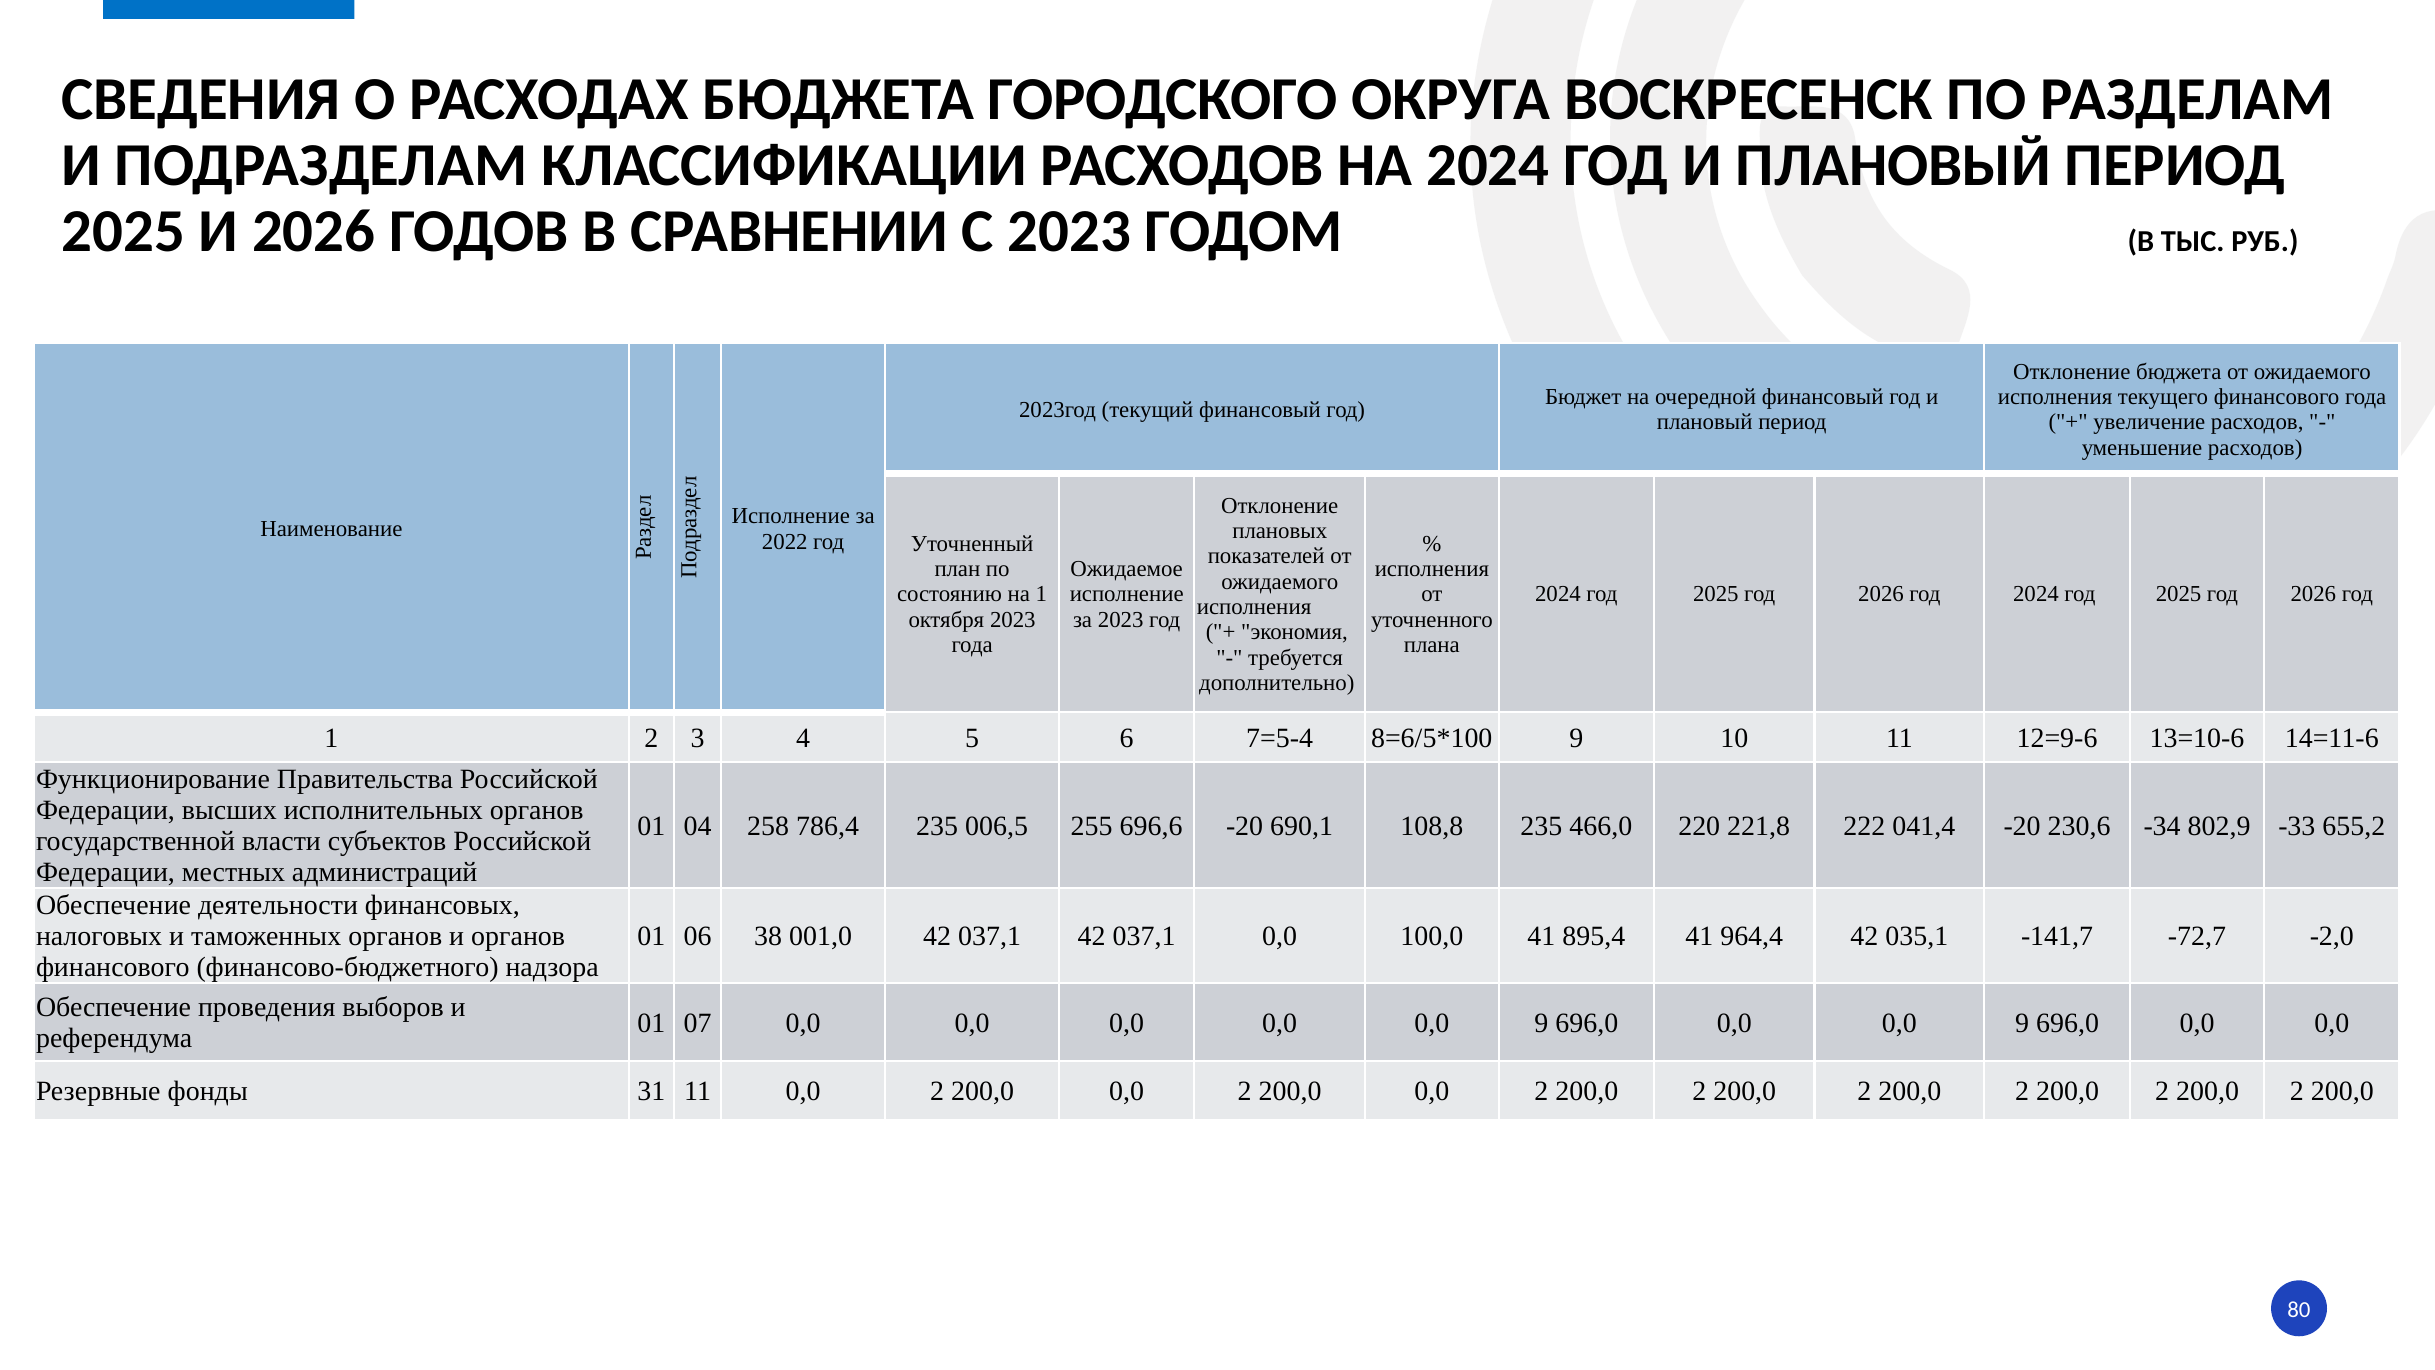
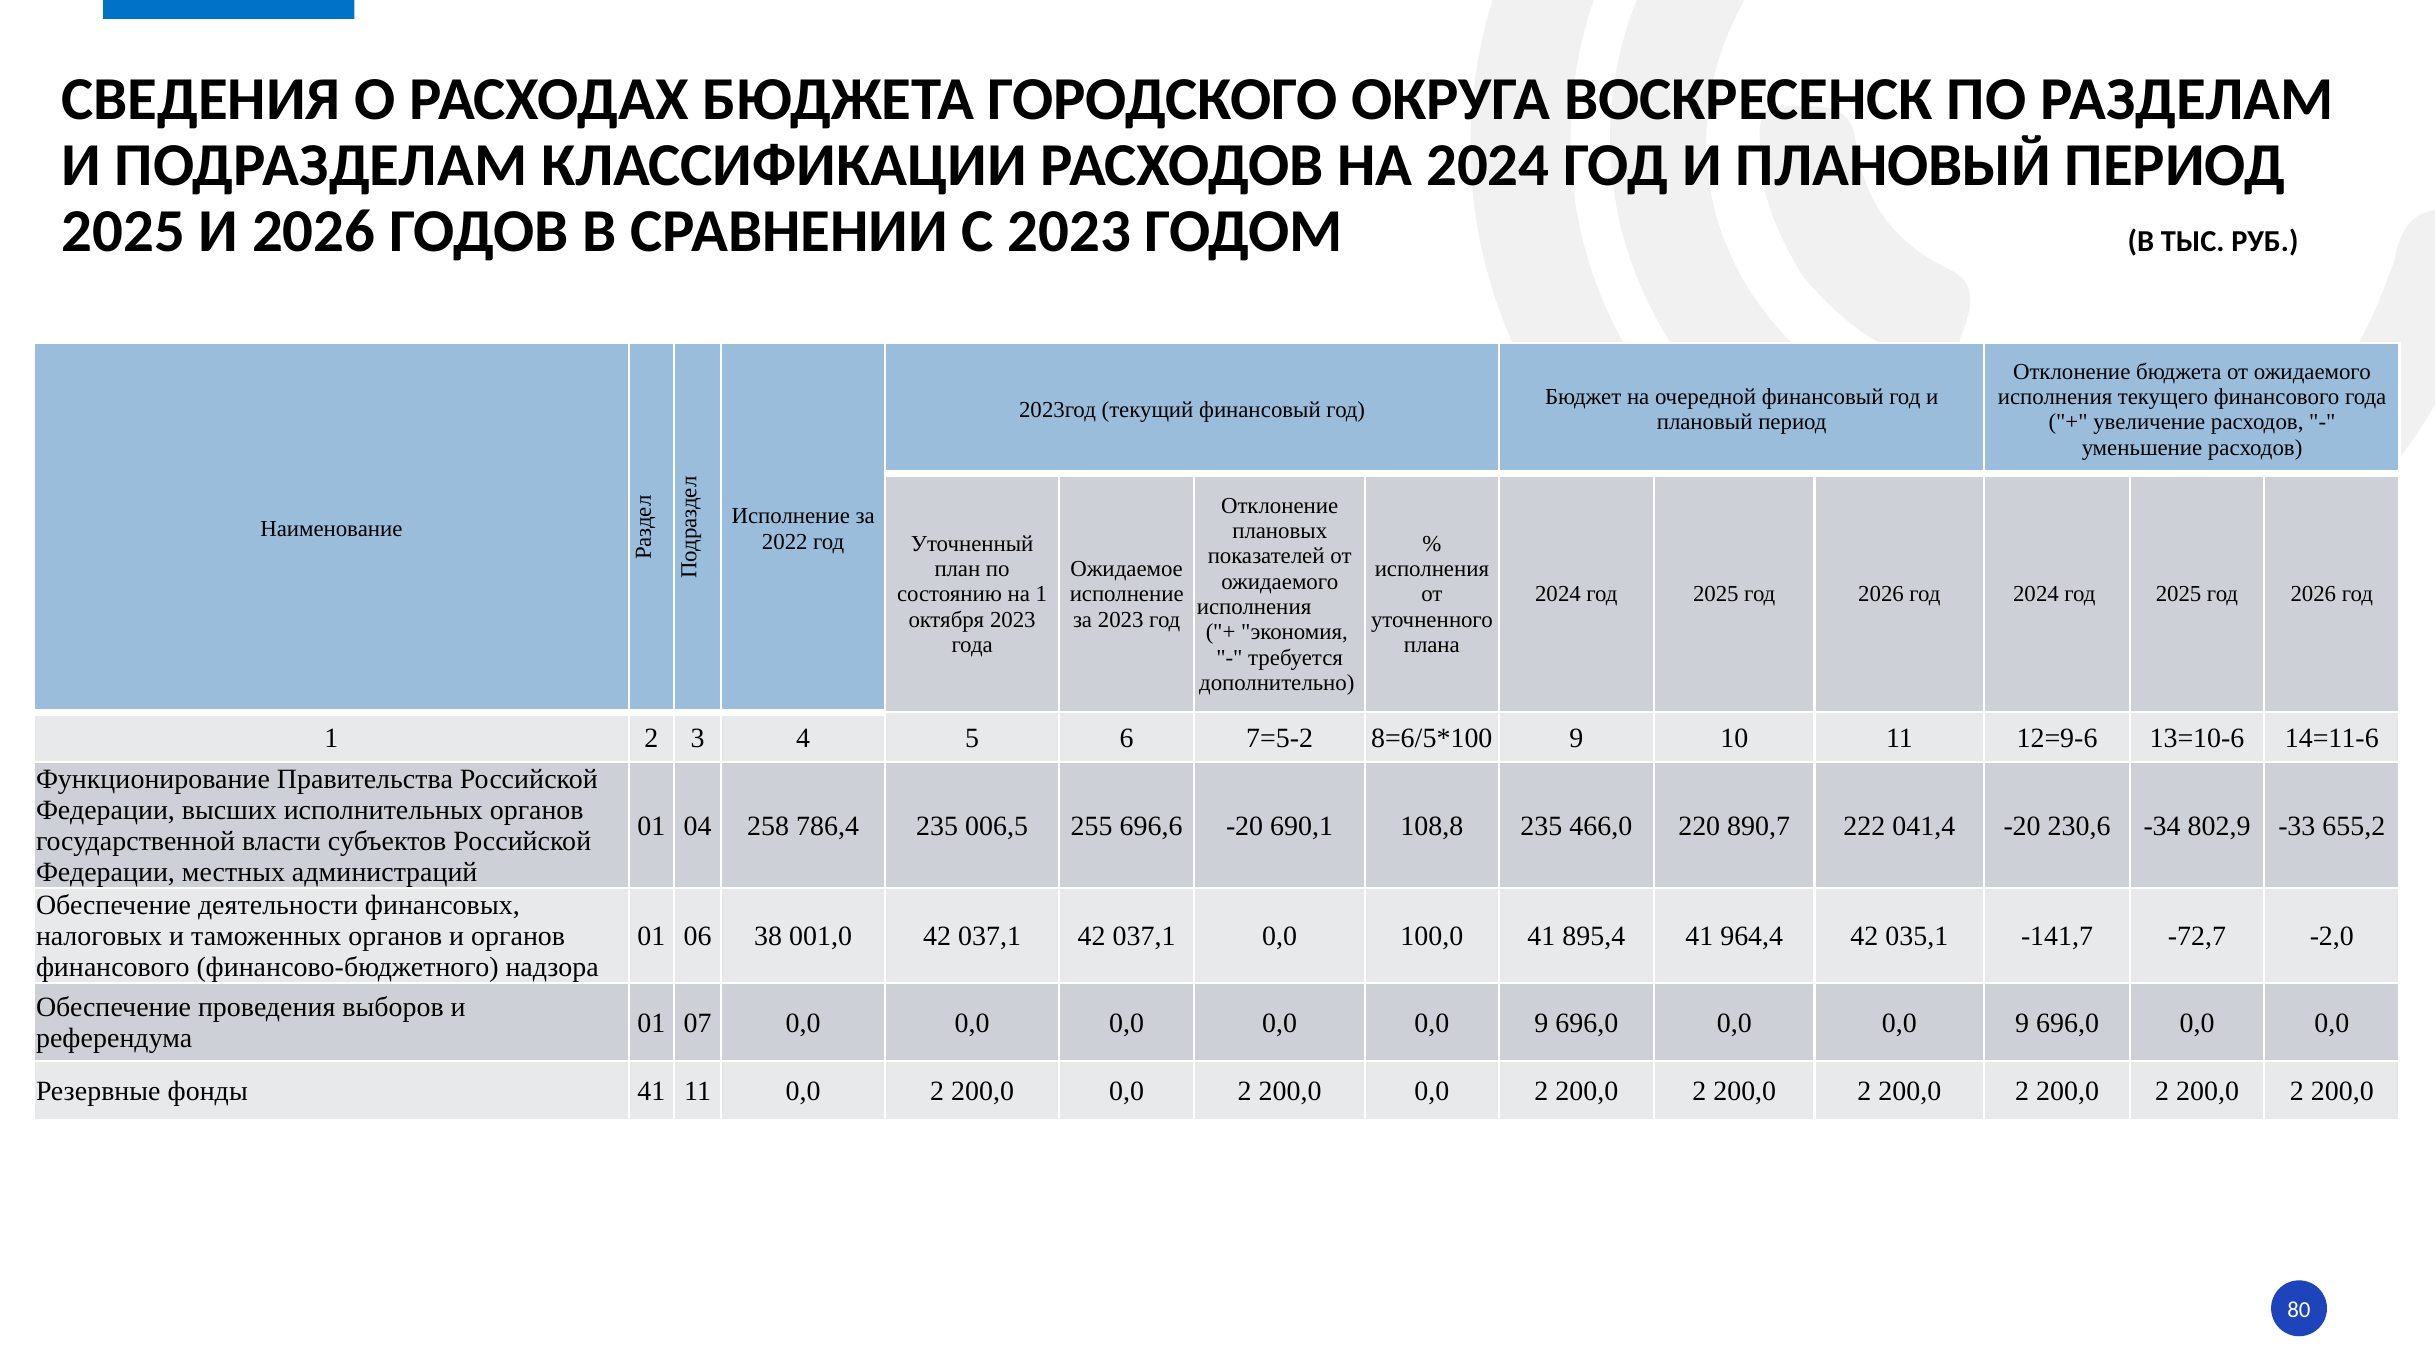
7=5-4: 7=5-4 -> 7=5-2 (1280, 738)
221,8: 221,8 -> 890,7 (1759, 826)
фонды 31: 31 -> 41 (651, 1091)
